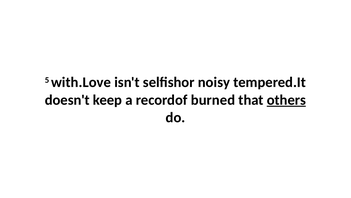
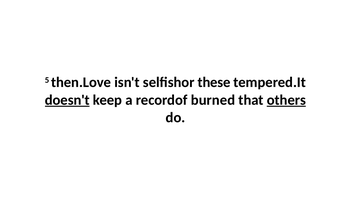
with.Love: with.Love -> then.Love (81, 82)
noisy: noisy -> these (214, 82)
doesn't underline: none -> present (67, 100)
